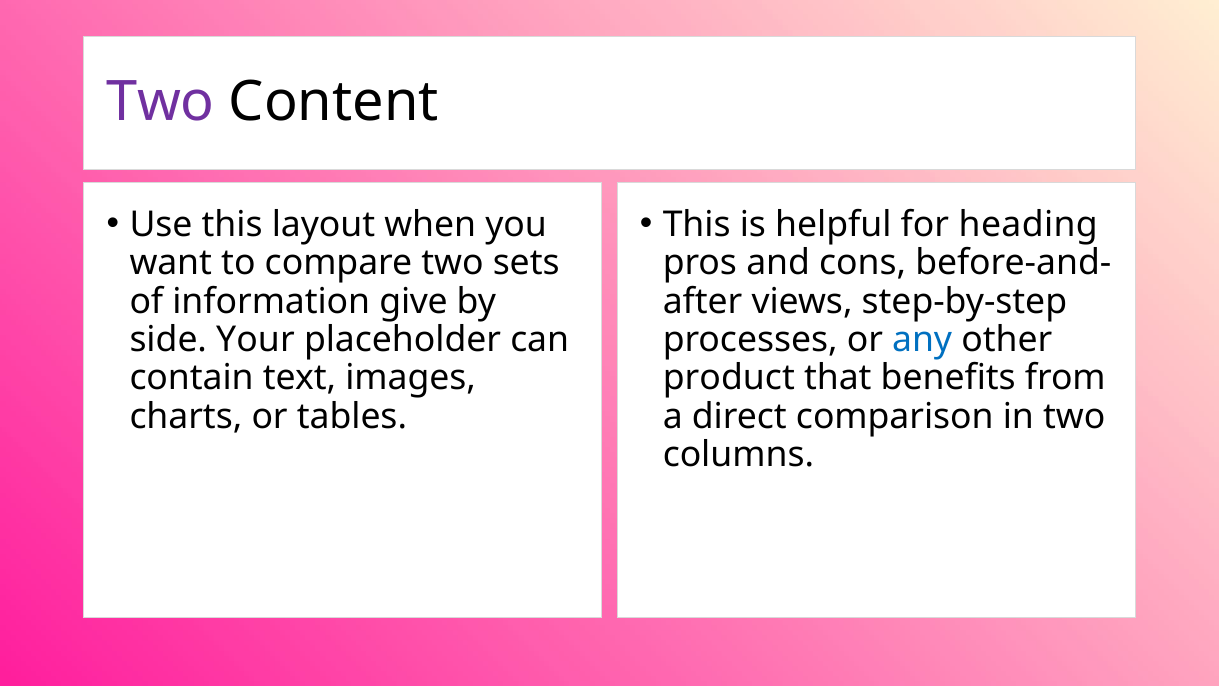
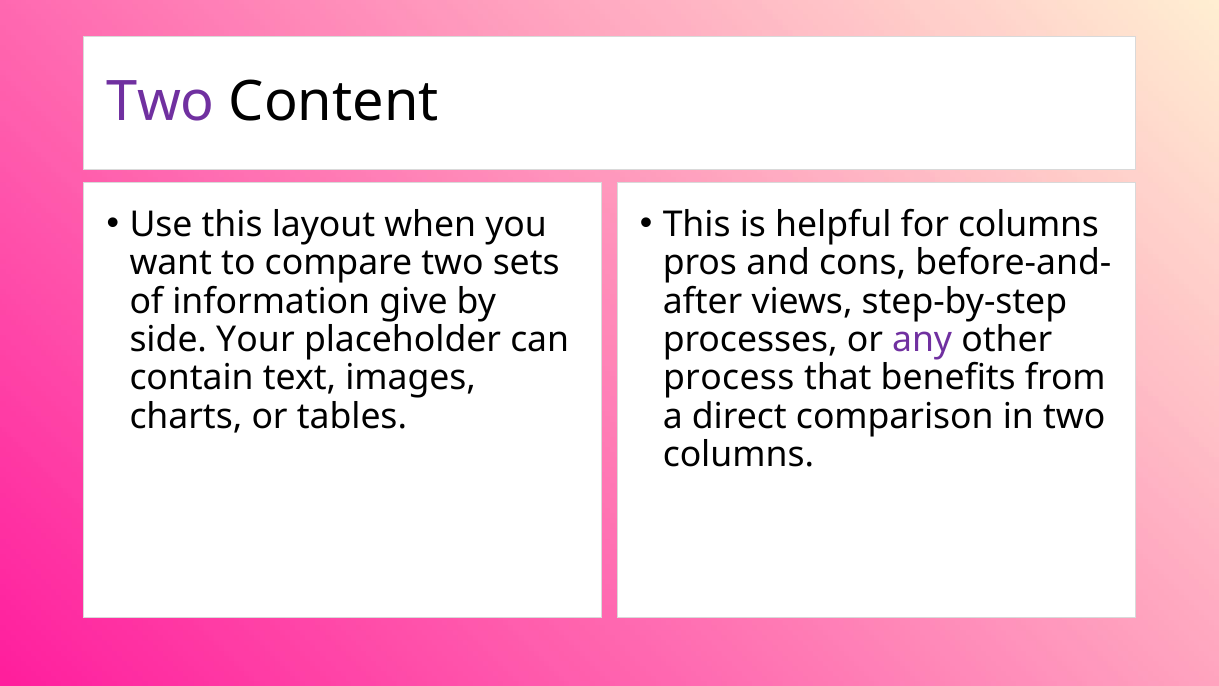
for heading: heading -> columns (1029, 224)
any colour: blue -> purple (922, 340)
product: product -> process (729, 378)
